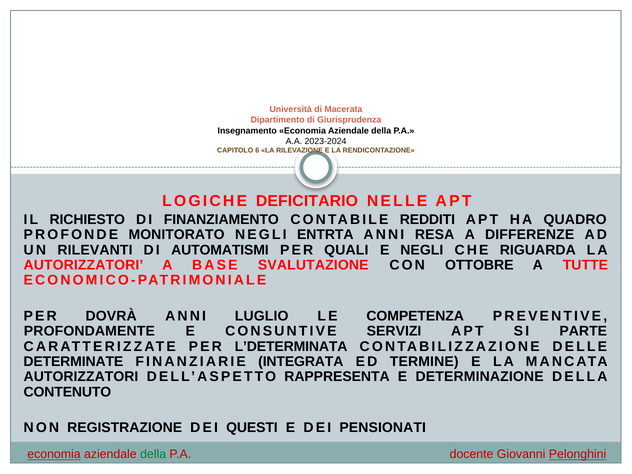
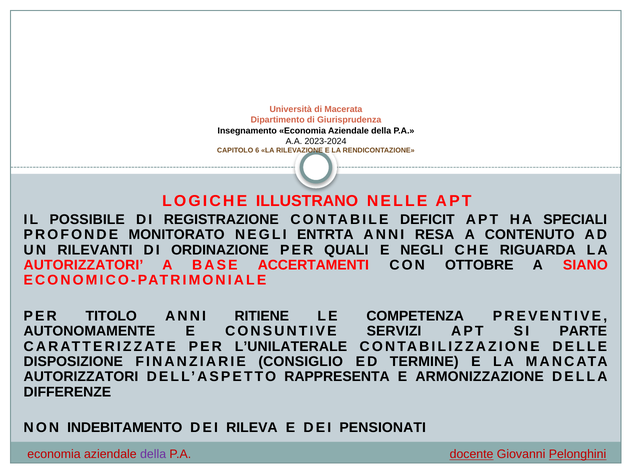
DEFICITARIO: DEFICITARIO -> ILLUSTRANO (307, 201)
RICHIESTO: RICHIESTO -> POSSIBILE (87, 220)
FINANZIAMENTO: FINANZIAMENTO -> REGISTRAZIONE (221, 220)
REDDITI: REDDITI -> DEFICIT (427, 220)
QUADRO: QUADRO -> SPECIALI (575, 220)
DIFFERENZE: DIFFERENZE -> CONTENUTO (530, 235)
AUTOMATISMI: AUTOMATISMI -> ORDINAZIONE (220, 250)
SVALUTAZIONE: SVALUTAZIONE -> ACCERTAMENTI (313, 265)
TUTTE: TUTTE -> SIANO (585, 265)
DOVRÀ: DOVRÀ -> TITOLO (111, 316)
LUGLIO: LUGLIO -> RITIENE (262, 316)
PROFONDAMENTE: PROFONDAMENTE -> AUTONOMAMENTE (89, 331)
L’DETERMINATA: L’DETERMINATA -> L’UNILATERALE (291, 346)
DETERMINATE: DETERMINATE -> DISPOSIZIONE (73, 362)
INTEGRATA: INTEGRATA -> CONSIGLIO (301, 362)
DETERMINAZIONE: DETERMINAZIONE -> ARMONIZZAZIONE (480, 377)
CONTENUTO: CONTENUTO -> DIFFERENZE (67, 392)
REGISTRAZIONE: REGISTRAZIONE -> INDEBITAMENTO (125, 428)
QUESTI: QUESTI -> RILEVA (252, 428)
economia underline: present -> none (54, 454)
della colour: green -> purple (153, 454)
docente underline: none -> present (472, 454)
